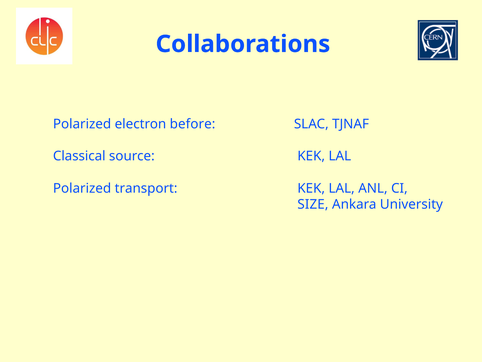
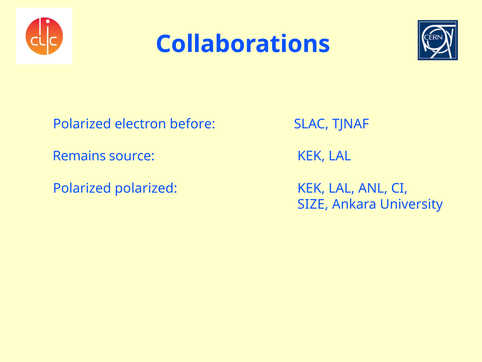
Classical: Classical -> Remains (79, 156)
Polarized transport: transport -> polarized (146, 188)
